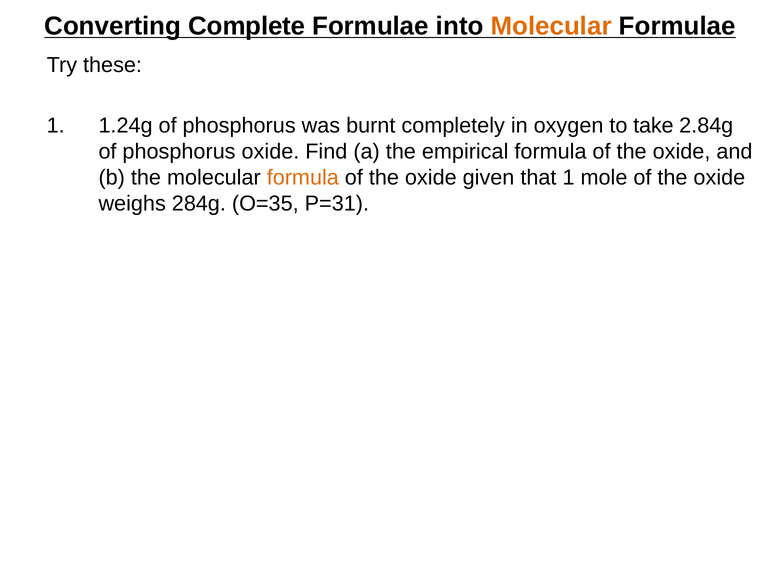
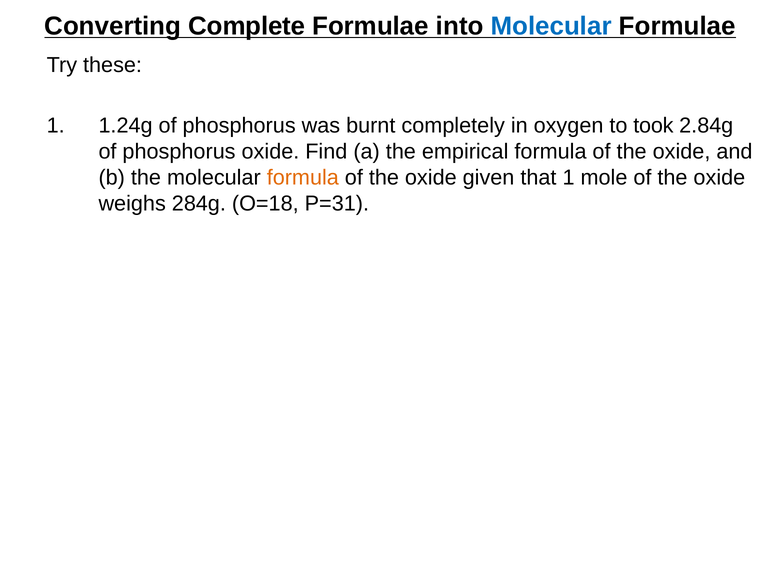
Molecular colour: orange -> blue (551, 26)
take: take -> took (653, 125)
O=35: O=35 -> O=18 (265, 203)
